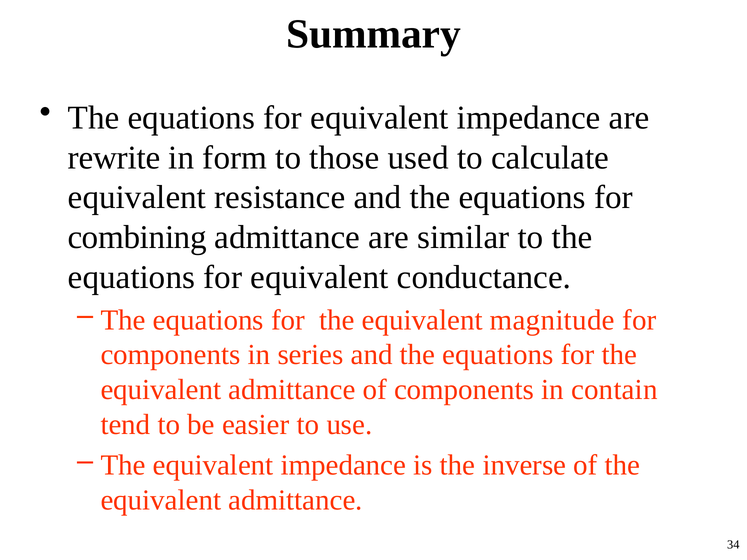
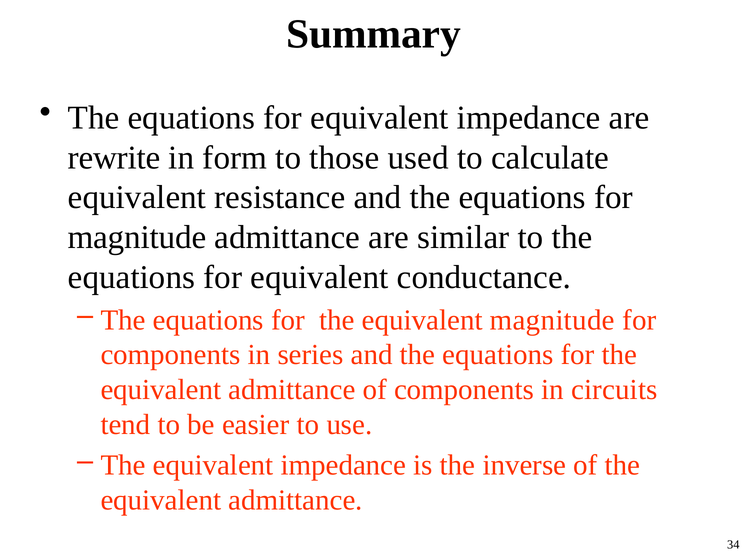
combining: combining -> magnitude (137, 237)
contain: contain -> circuits (614, 390)
